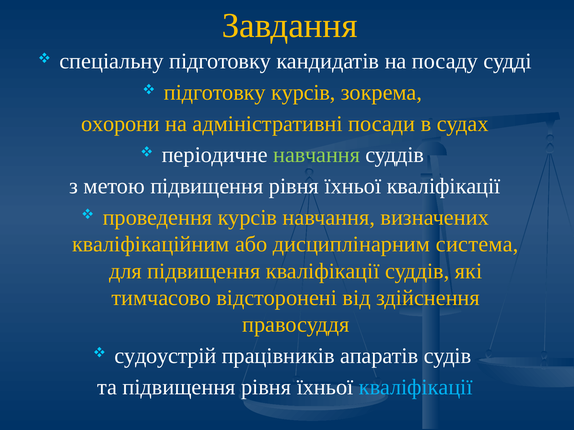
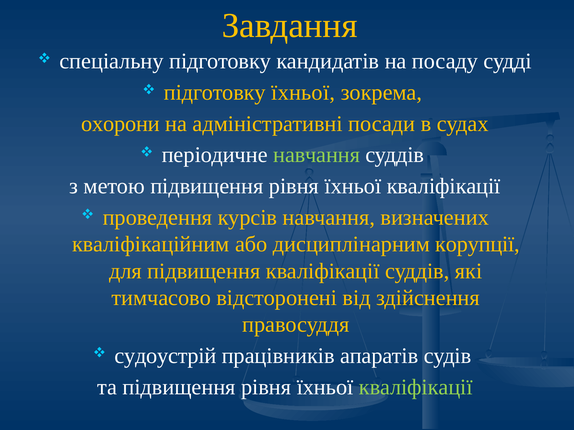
підготовку курсів: курсів -> їхньої (303, 93)
система: система -> корупції (477, 244)
кваліфікації colour: light blue -> light green (416, 387)
